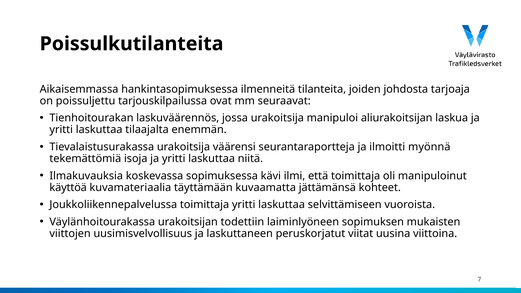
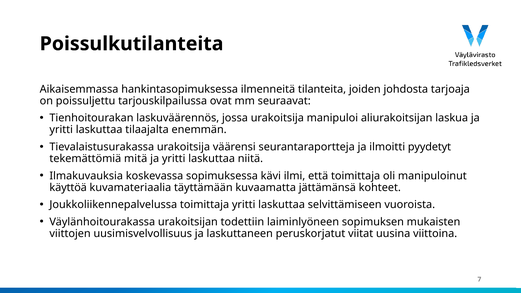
myönnä: myönnä -> pyydetyt (429, 147)
isoja: isoja -> mitä (136, 159)
